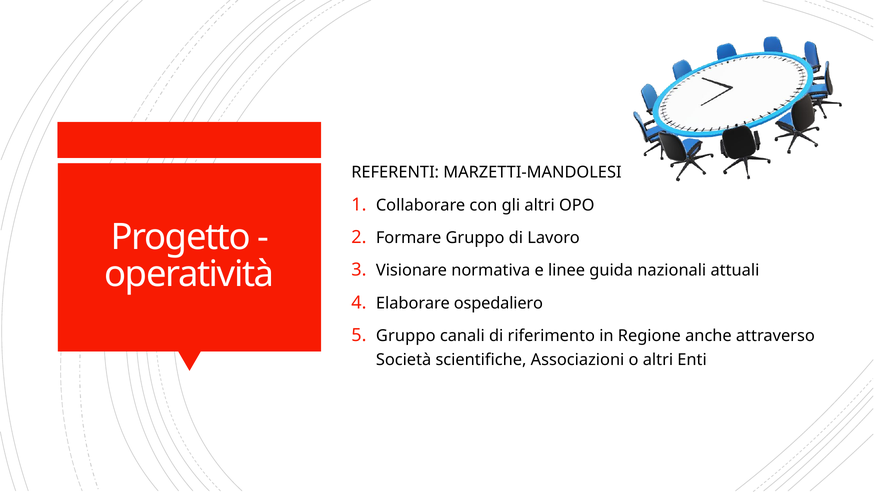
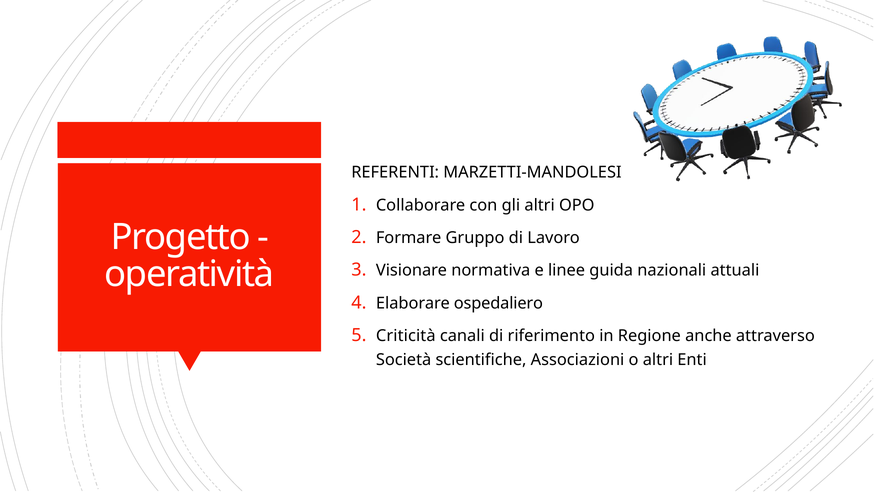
Gruppo: Gruppo -> Criticità (406, 336)
